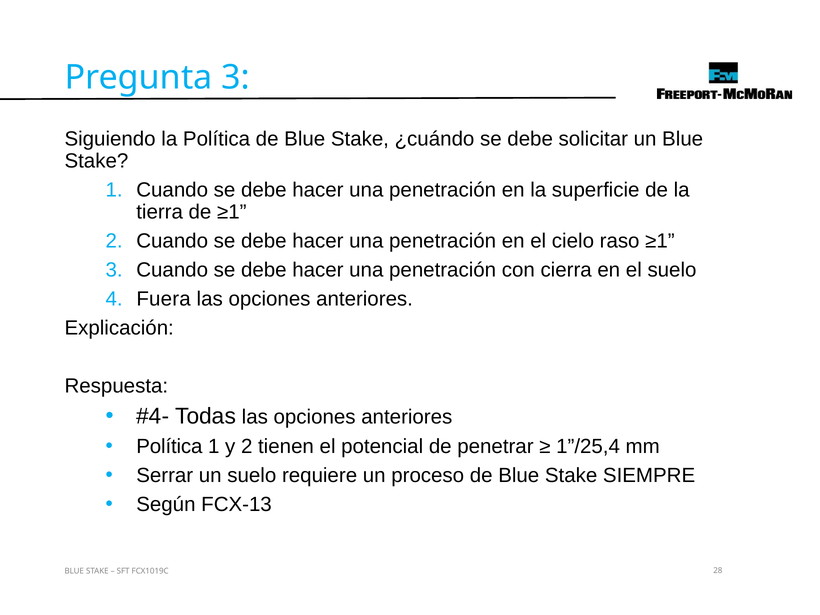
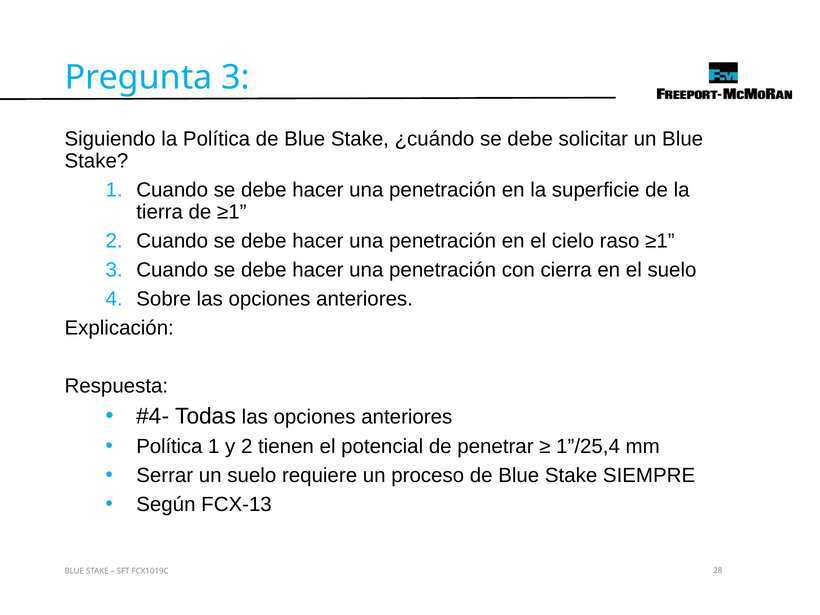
Fuera: Fuera -> Sobre (164, 299)
